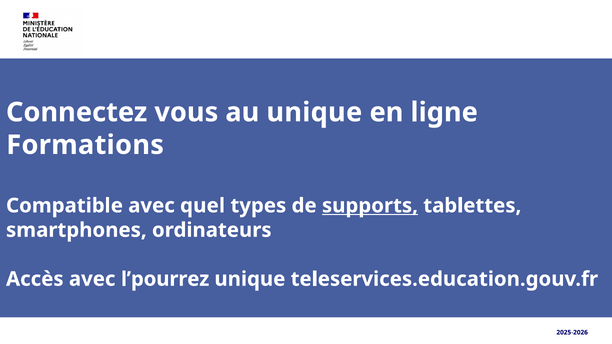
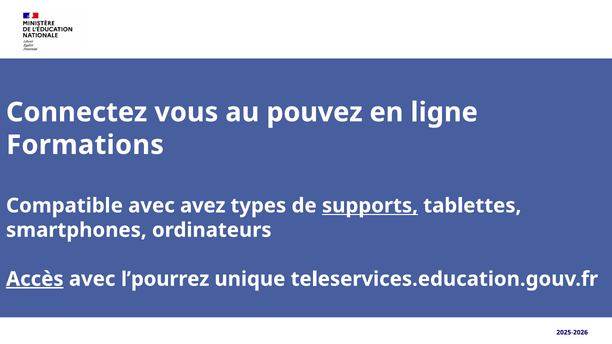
au unique: unique -> pouvez (315, 112)
quel: quel -> avez (203, 206)
Accès underline: none -> present (35, 279)
